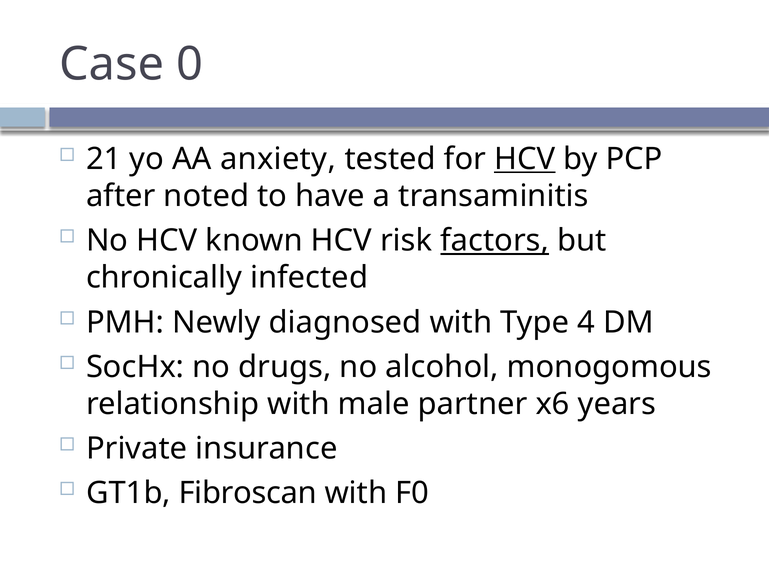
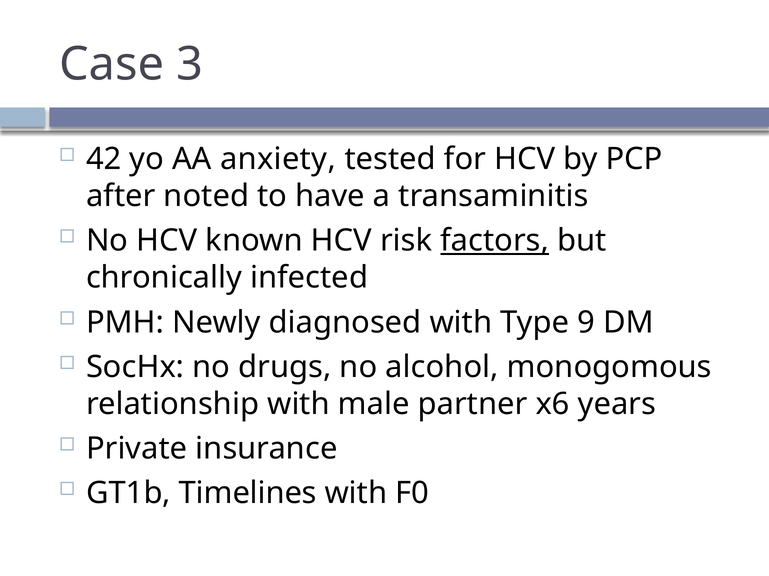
0: 0 -> 3 (190, 64)
21: 21 -> 42 (104, 159)
HCV underline: present -> none (525, 159)
4: 4 -> 9 (586, 323)
Fibroscan: Fibroscan -> Timelines (248, 494)
